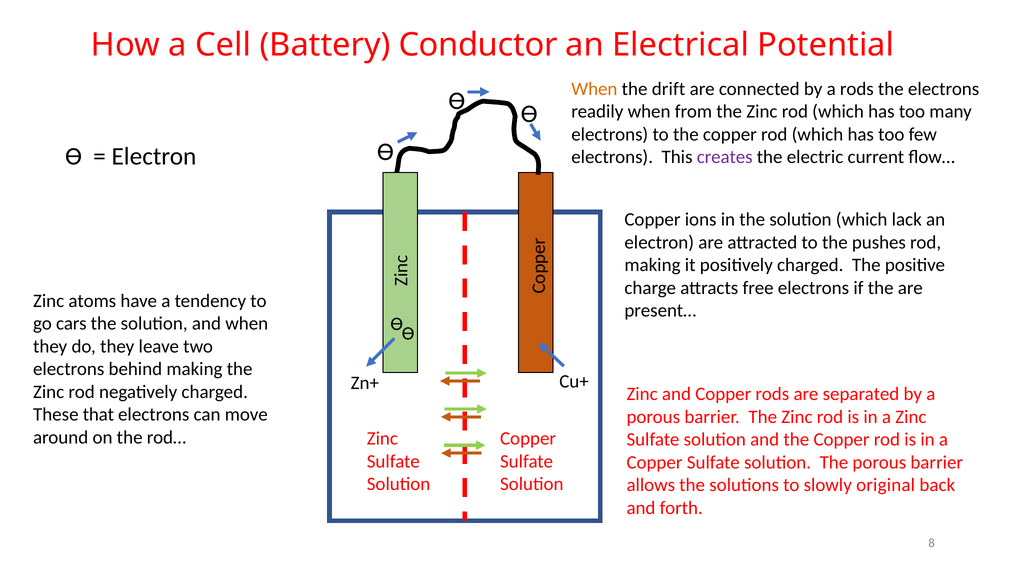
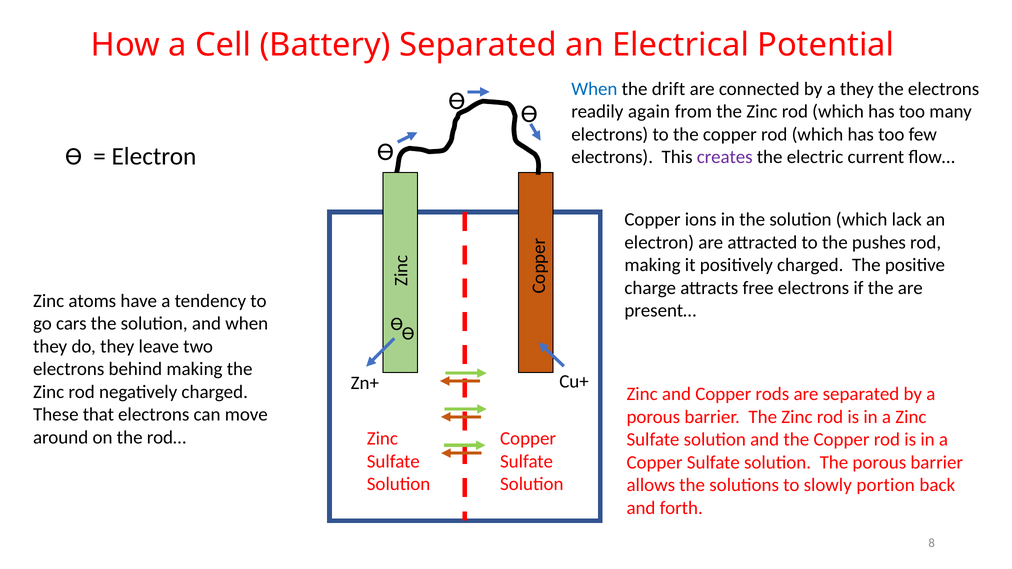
Battery Conductor: Conductor -> Separated (478, 45)
When colour: orange -> blue (594, 89)
a rods: rods -> they (857, 89)
readily when: when -> again (649, 112)
original: original -> portion (886, 485)
